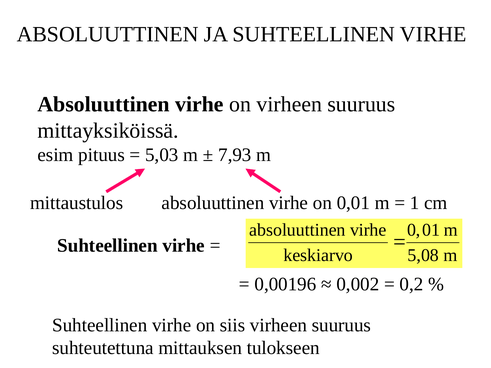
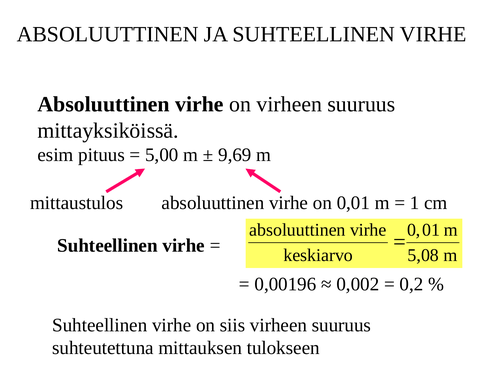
5,03: 5,03 -> 5,00 (162, 155)
7,93: 7,93 -> 9,69 (235, 155)
